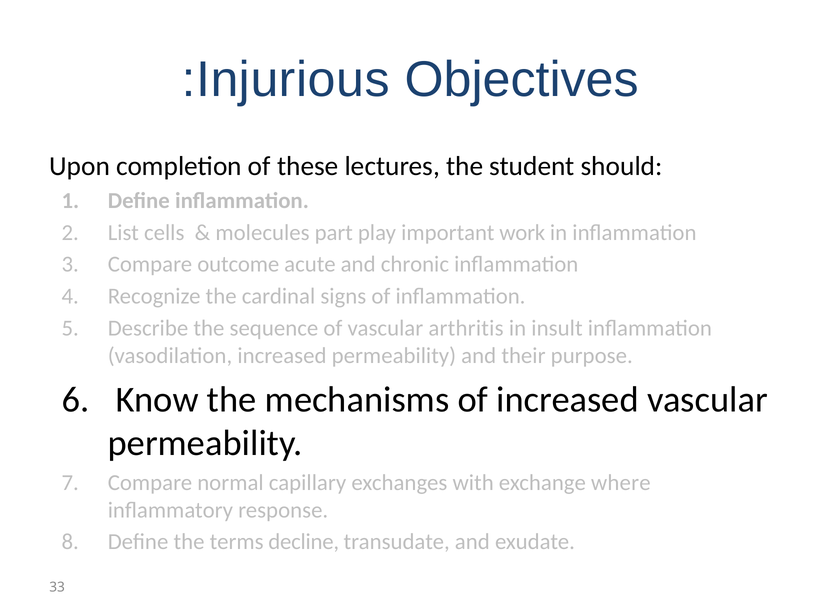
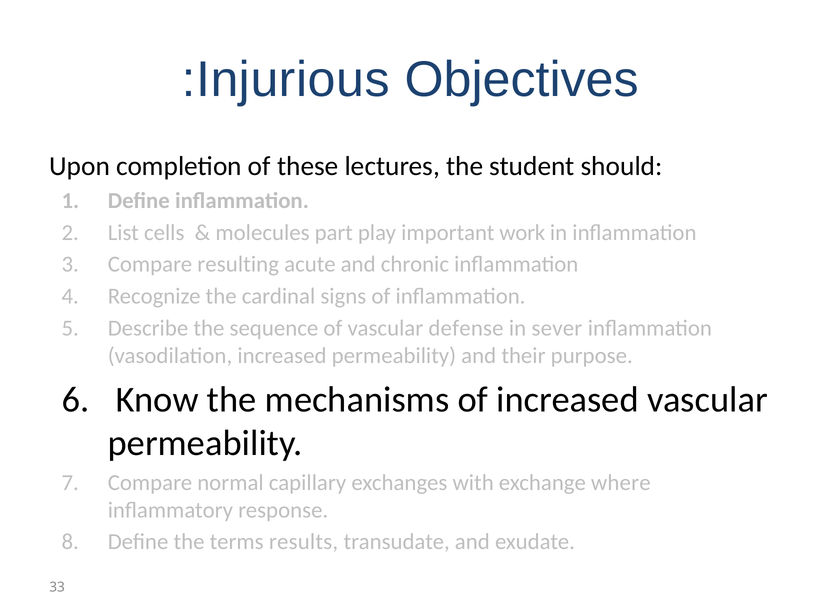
outcome: outcome -> resulting (238, 264)
arthritis: arthritis -> defense (466, 328)
insult: insult -> sever (557, 328)
decline: decline -> results (304, 542)
